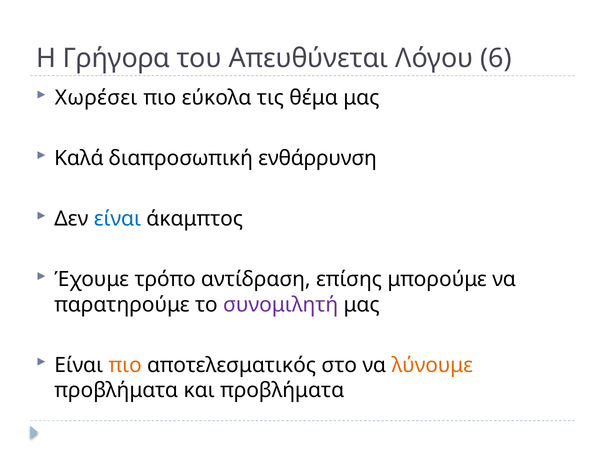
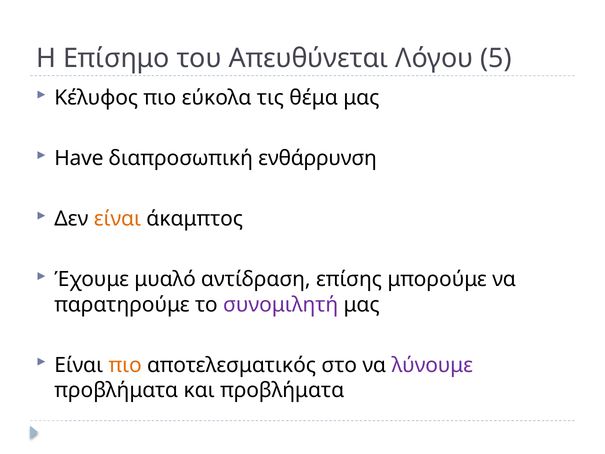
Γρήγορα: Γρήγορα -> Επίσημο (116, 58)
6: 6 -> 5 (496, 58)
Χωρέσει: Χωρέσει -> Κέλυφος (96, 98)
Καλά: Καλά -> Have (79, 158)
είναι colour: blue -> orange (117, 219)
τρόπο: τρόπο -> μυαλό (165, 279)
λύνουμε colour: orange -> purple (432, 365)
